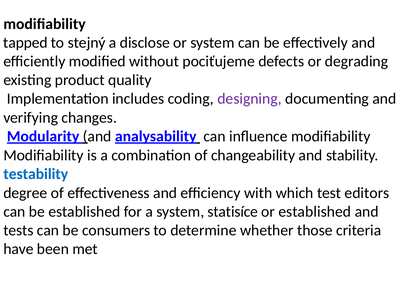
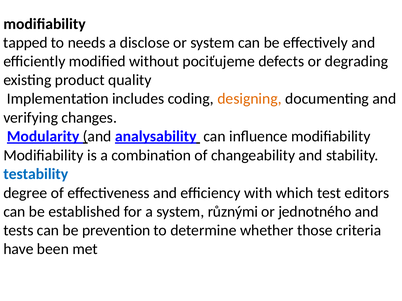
stejný: stejný -> needs (87, 43)
designing colour: purple -> orange (250, 99)
statisíce: statisíce -> různými (233, 212)
or established: established -> jednotného (315, 212)
consumers: consumers -> prevention (116, 231)
